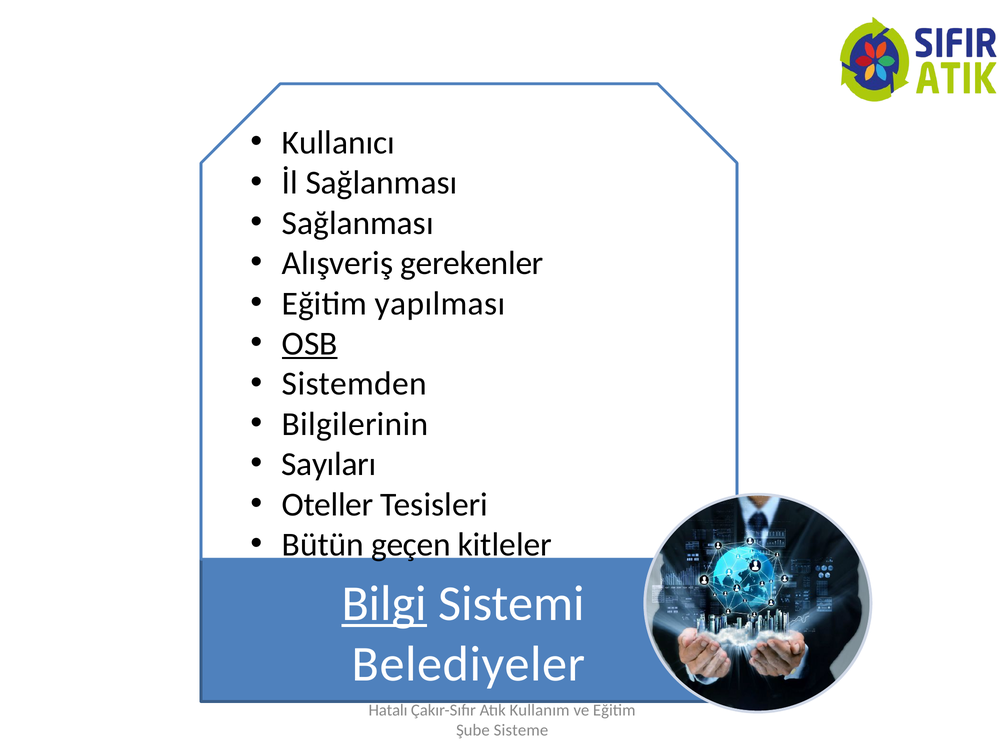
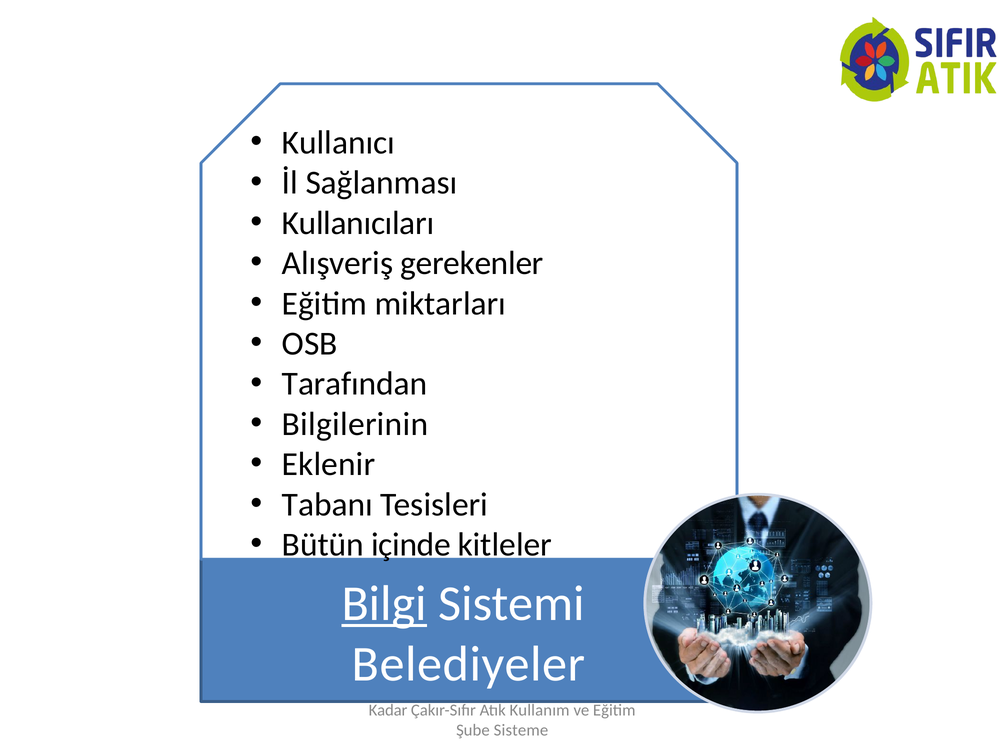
Sağlanması: Sağlanması -> Kullanıcıları (358, 223)
yapılması: yapılması -> miktarları (440, 303)
OSB underline: present -> none (310, 344)
Sistemden: Sistemden -> Tarafından (355, 384)
Sayıları: Sayıları -> Eklenir (329, 464)
Oteller: Oteller -> Tabanı (327, 504)
geçen: geçen -> içinde (411, 545)
Hatalı: Hatalı -> Kadar (388, 710)
